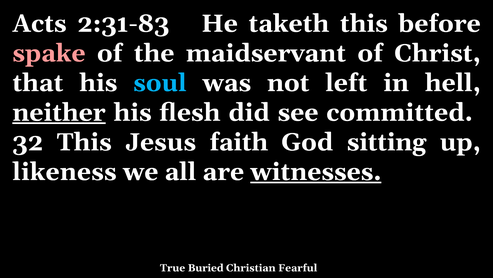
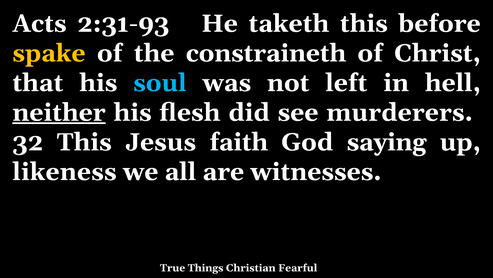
2:31-83: 2:31-83 -> 2:31-93 (123, 24)
spake colour: pink -> yellow (49, 53)
maidservant: maidservant -> constraineth (266, 53)
committed: committed -> murderers (400, 112)
sitting: sitting -> saying (387, 142)
witnesses underline: present -> none (316, 171)
Buried: Buried -> Things (206, 267)
